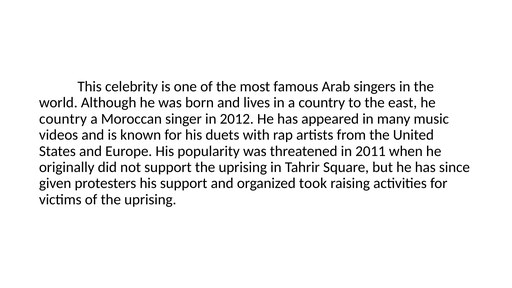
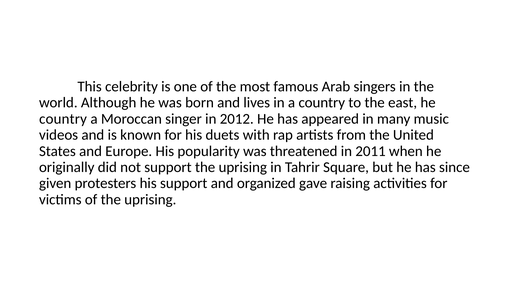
took: took -> gave (313, 183)
